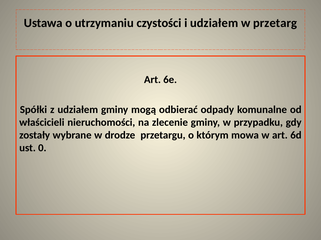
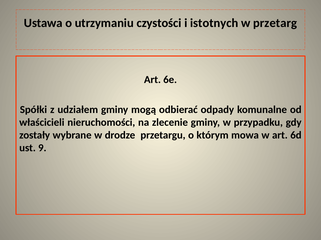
i udziałem: udziałem -> istotnych (214, 23)
0: 0 -> 9 (42, 148)
